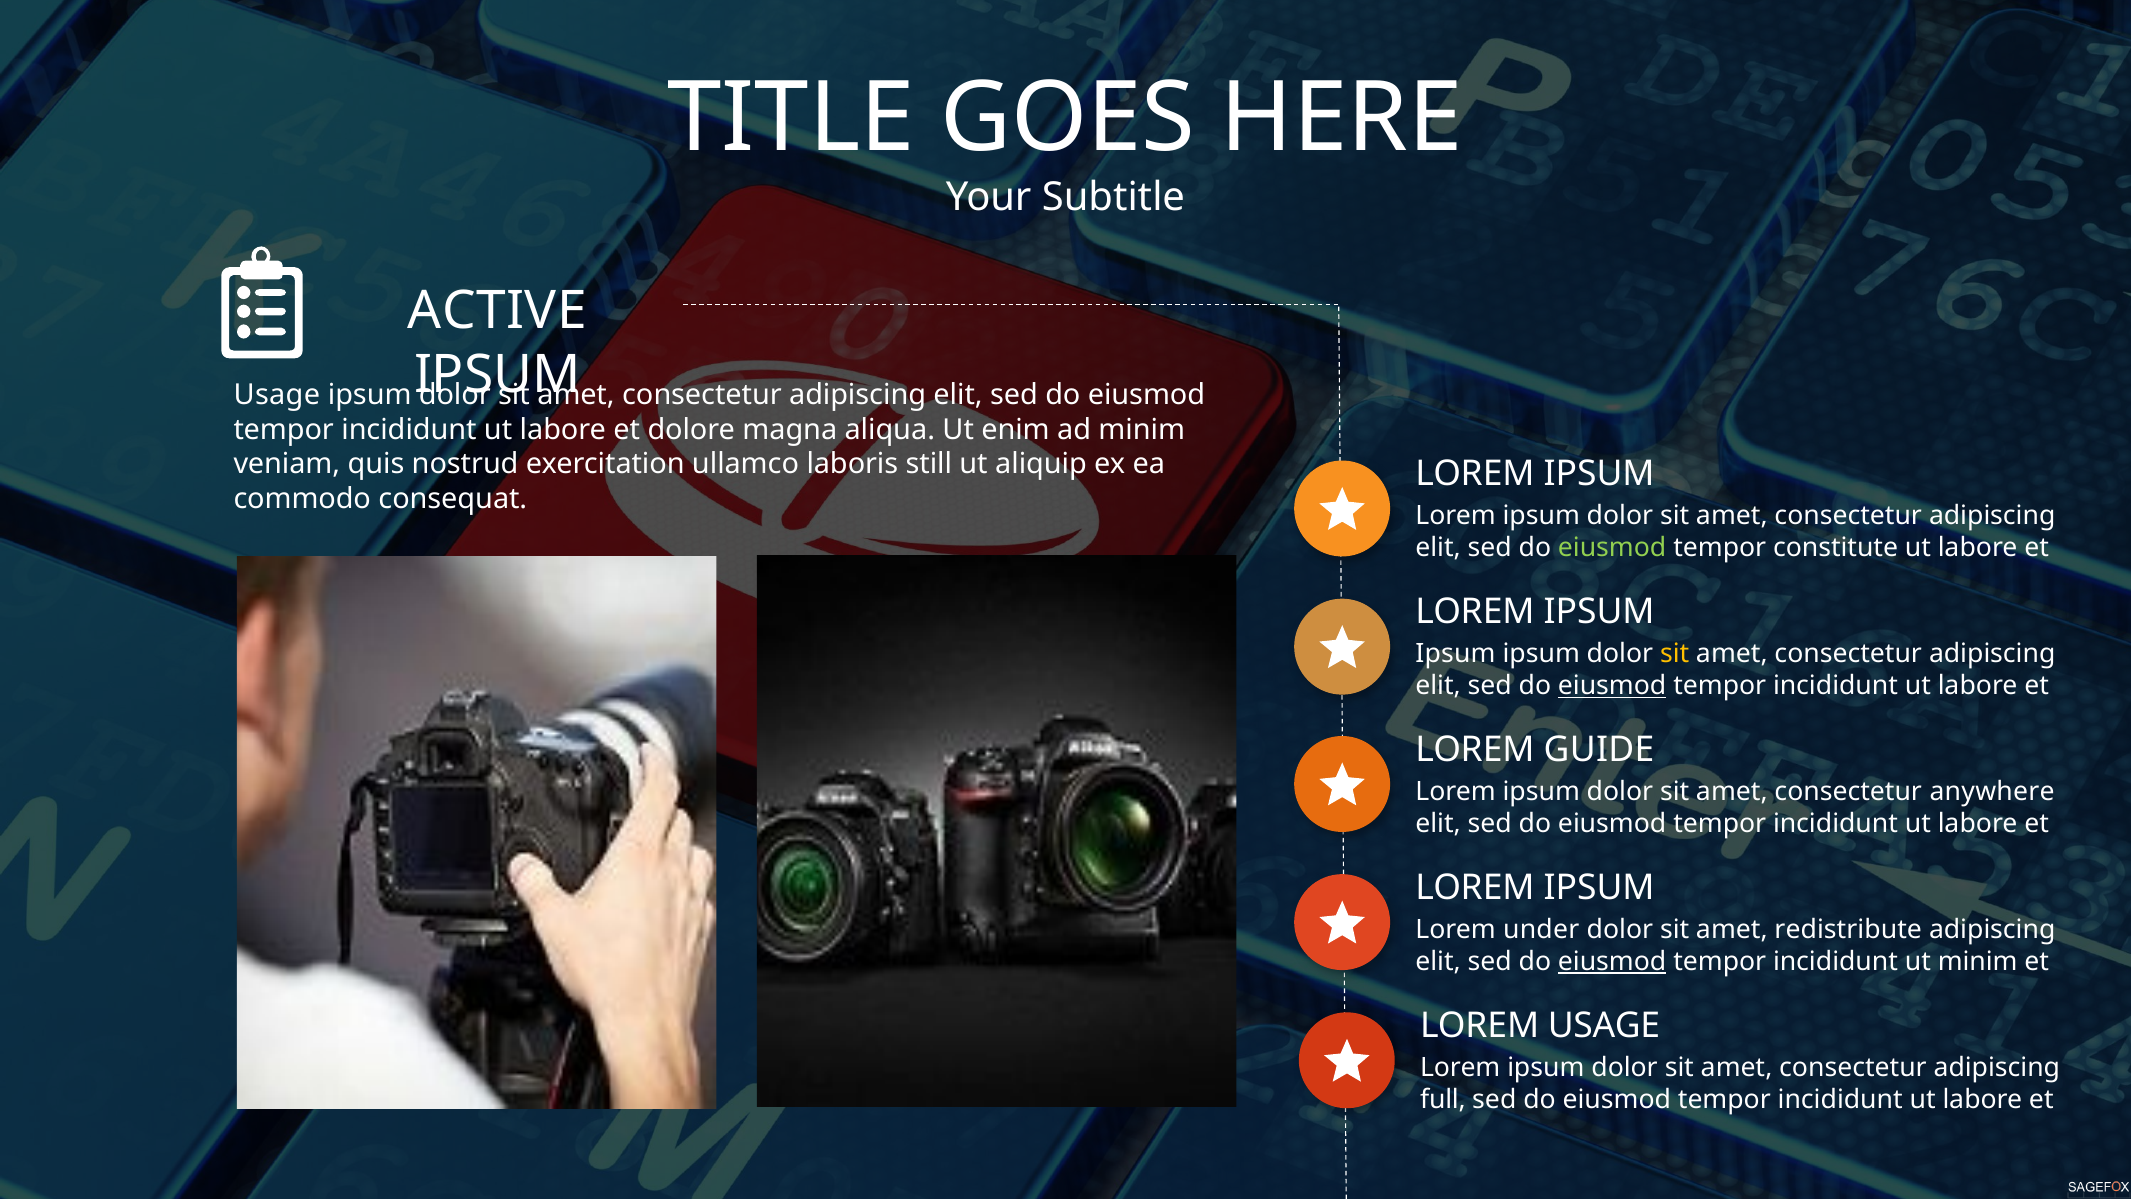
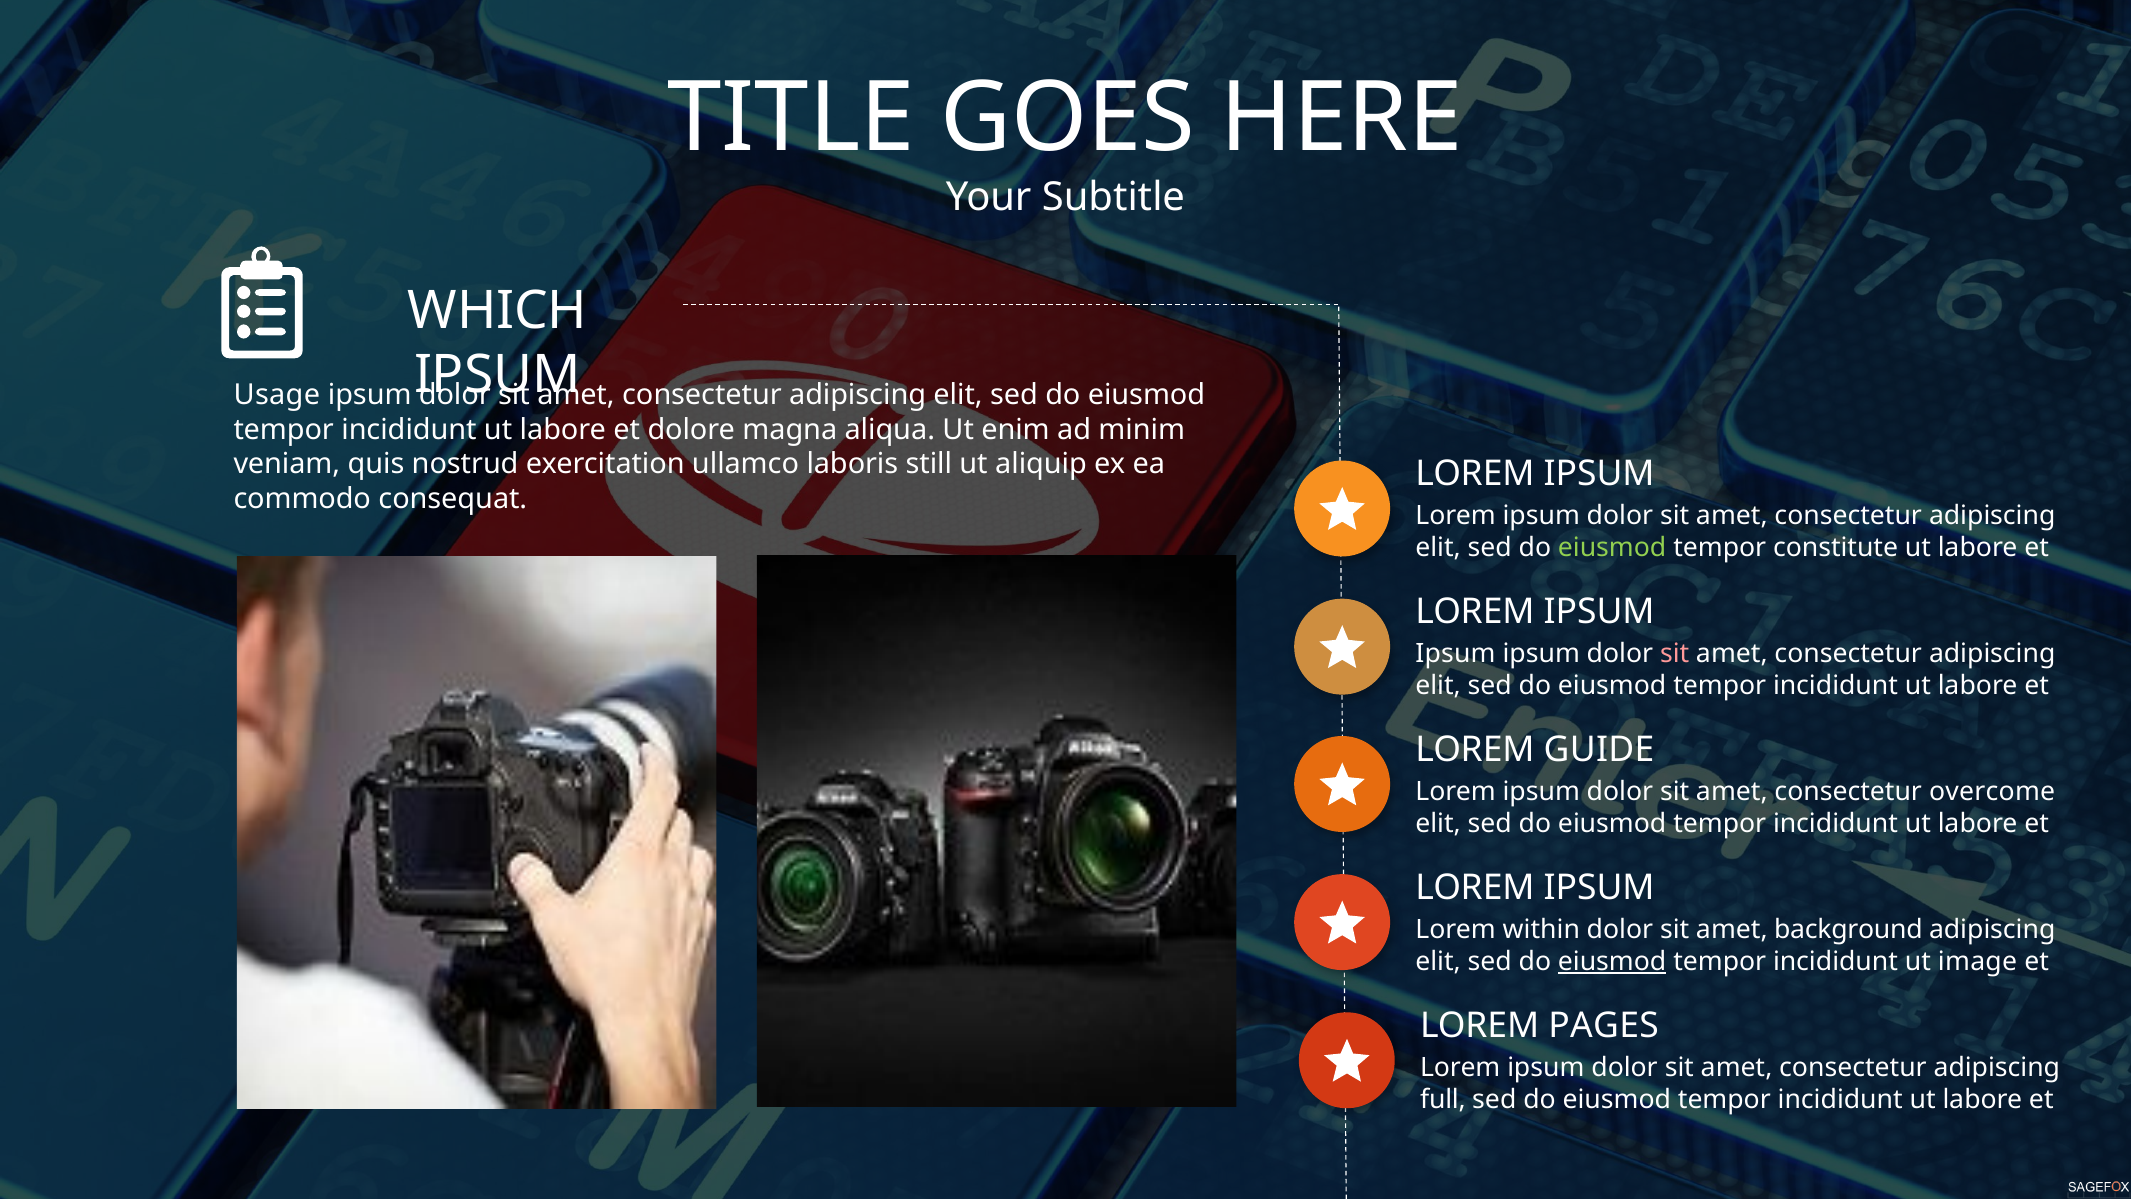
ACTIVE: ACTIVE -> WHICH (497, 311)
sit colour: yellow -> pink (1675, 654)
eiusmod underline: present -> none (1612, 686)
anywhere: anywhere -> overcome (1992, 791)
under: under -> within (1541, 929)
redistribute: redistribute -> background (1848, 929)
ut minim: minim -> image (1978, 961)
LOREM USAGE: USAGE -> PAGES (1604, 1025)
